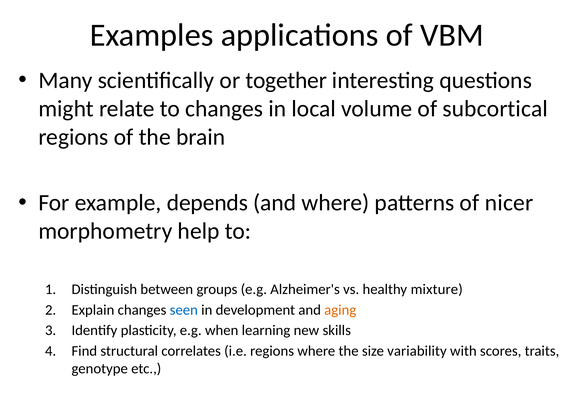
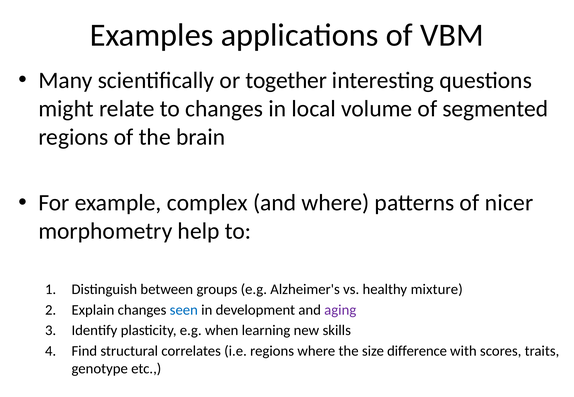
subcortical: subcortical -> segmented (495, 109)
depends: depends -> complex (207, 203)
aging colour: orange -> purple (340, 310)
variability: variability -> difference (417, 351)
